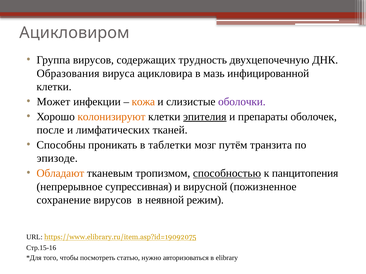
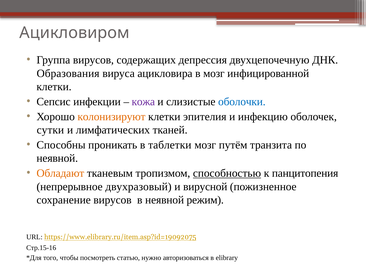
трудность: трудность -> депрессия (203, 60)
в мазь: мазь -> мозг (214, 73)
Может: Может -> Сепсис (54, 102)
кожа colour: orange -> purple (143, 102)
оболочки colour: purple -> blue (242, 102)
эпителия underline: present -> none (205, 117)
препараты: препараты -> инфекцию (263, 117)
после: после -> сутки (50, 130)
эпизоде: эпизоде -> неявной (57, 159)
супрессивная: супрессивная -> двухразовый (138, 187)
